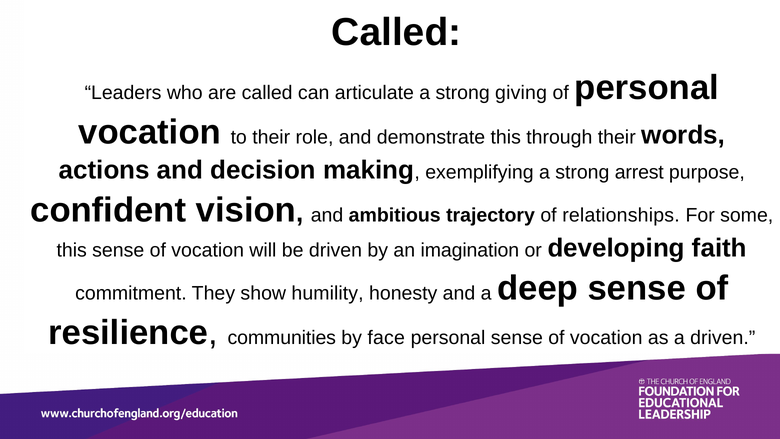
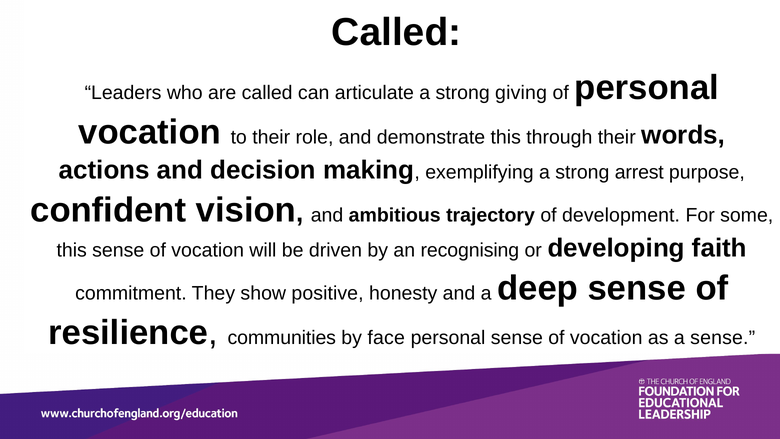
relationships: relationships -> development (621, 215)
imagination: imagination -> recognising (470, 250)
humility: humility -> positive (328, 293)
a driven: driven -> sense (723, 337)
